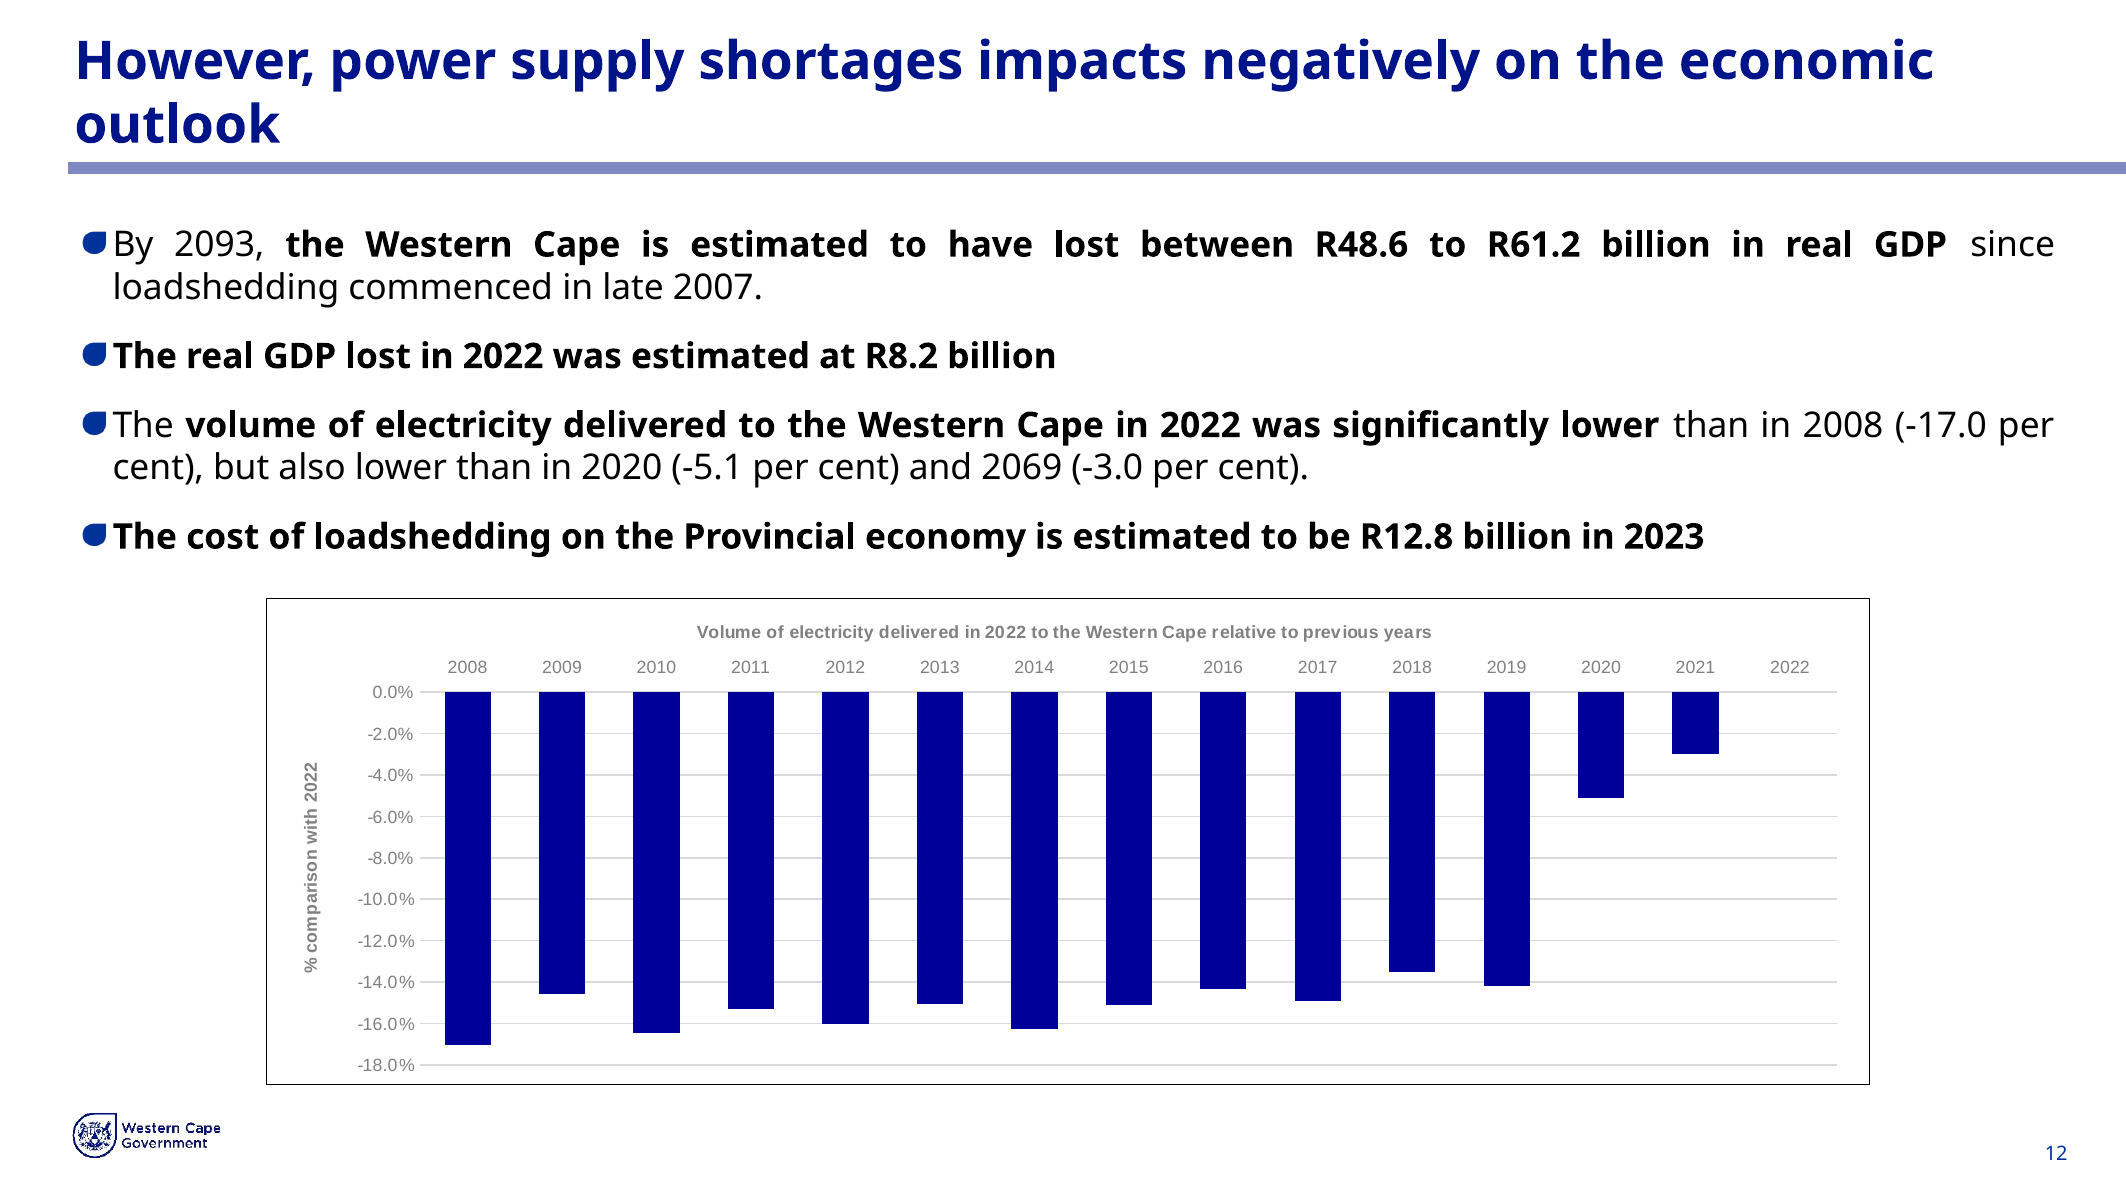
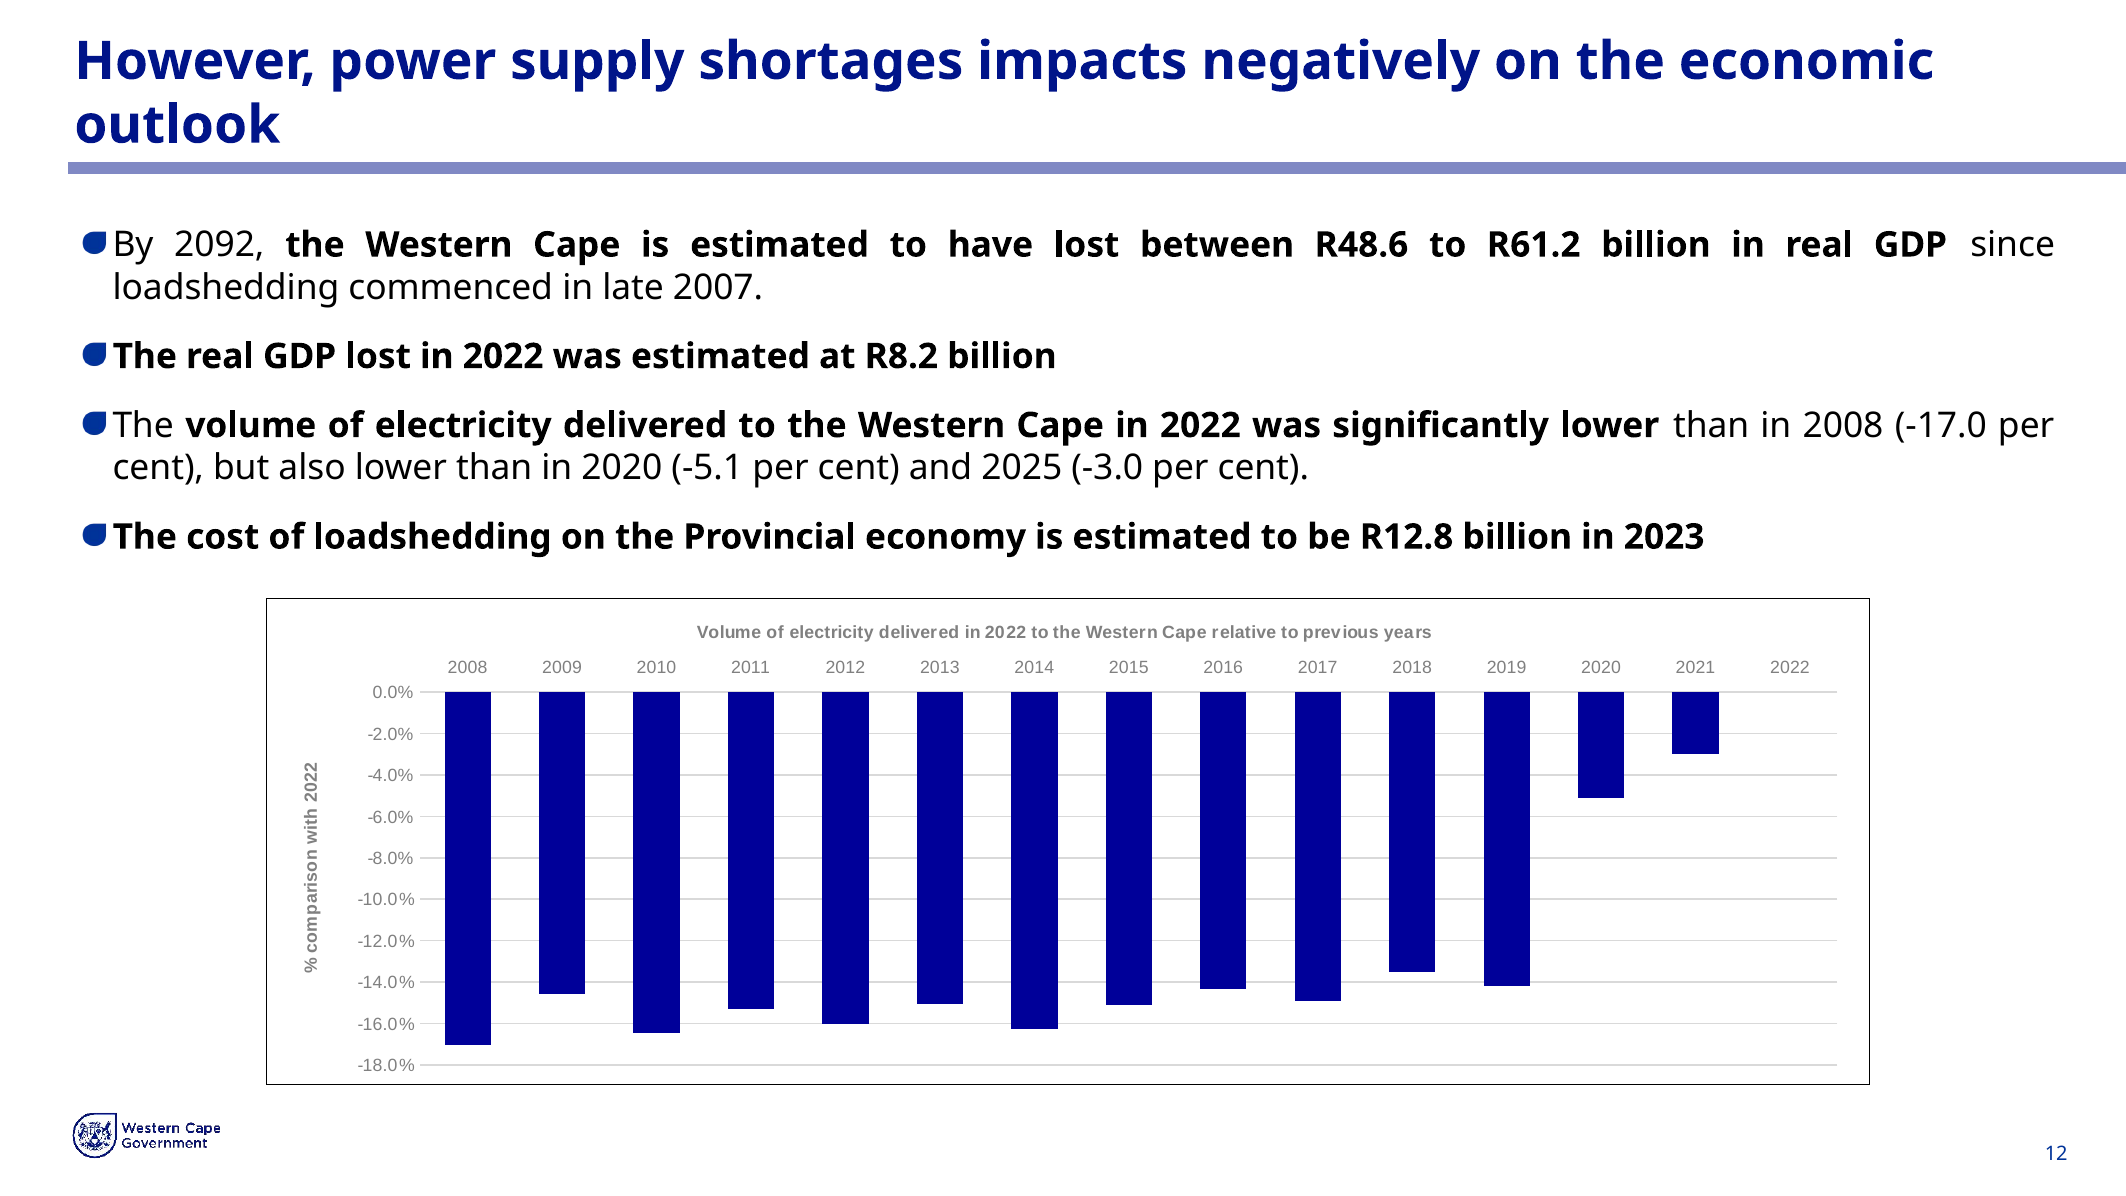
2093: 2093 -> 2092 (219, 245)
2069: 2069 -> 2025 (1022, 468)
